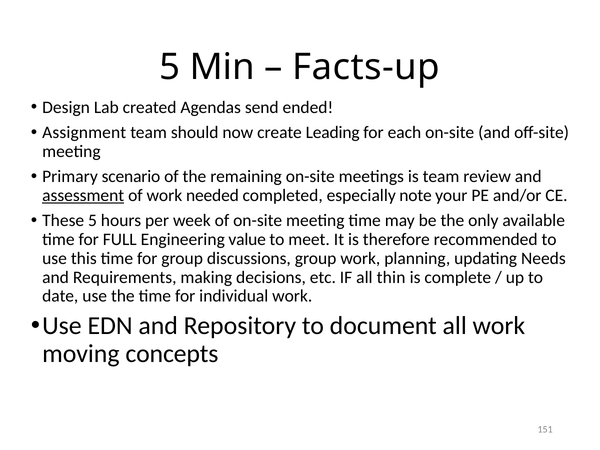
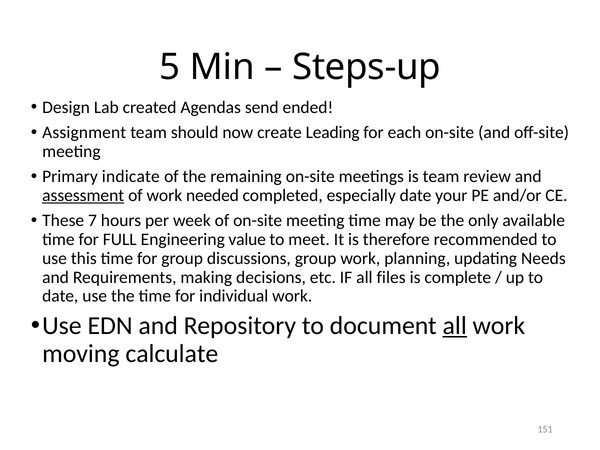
Facts-up: Facts-up -> Steps-up (367, 67)
scenario: scenario -> indicate (131, 177)
especially note: note -> date (416, 195)
These 5: 5 -> 7 (93, 221)
thin: thin -> files (391, 277)
all underline: none -> present (455, 326)
concepts: concepts -> calculate (172, 354)
